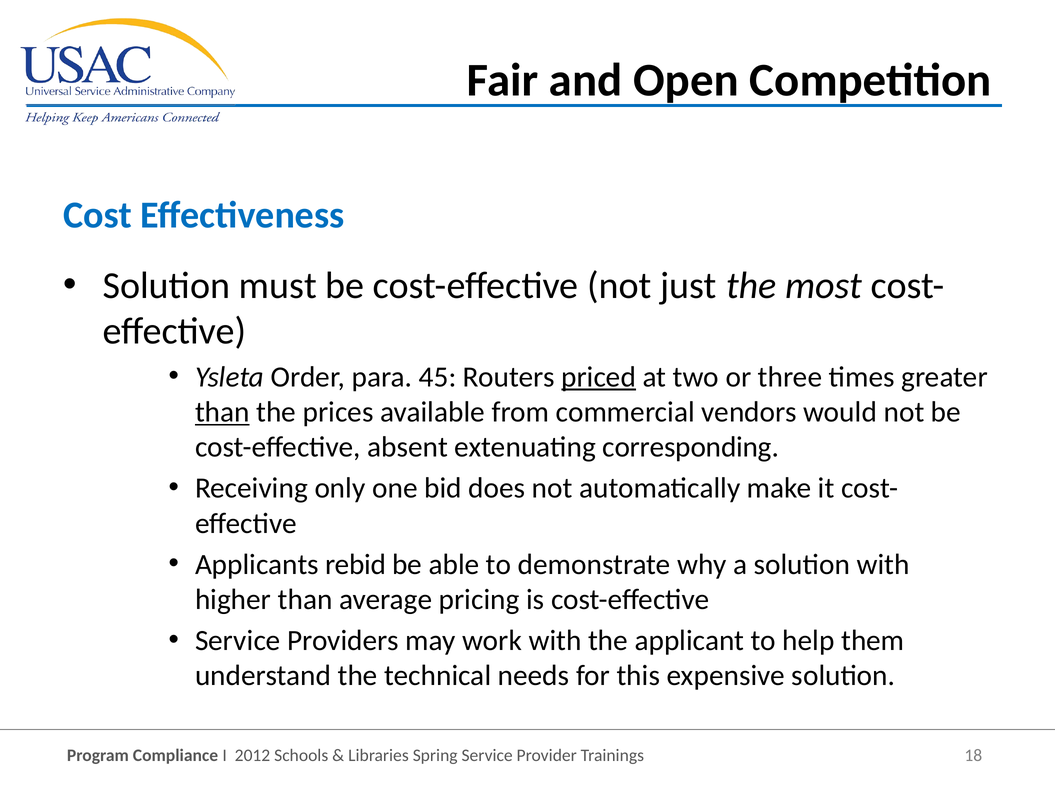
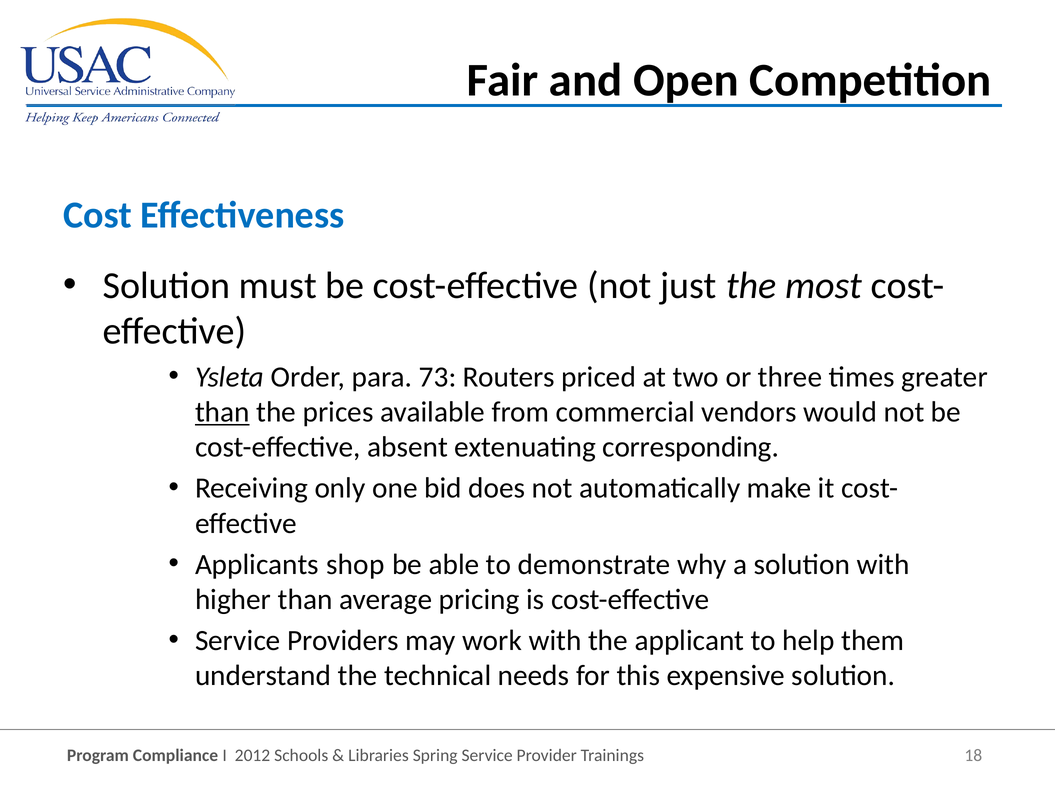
45: 45 -> 73 (438, 377)
priced underline: present -> none (599, 377)
rebid: rebid -> shop (355, 565)
